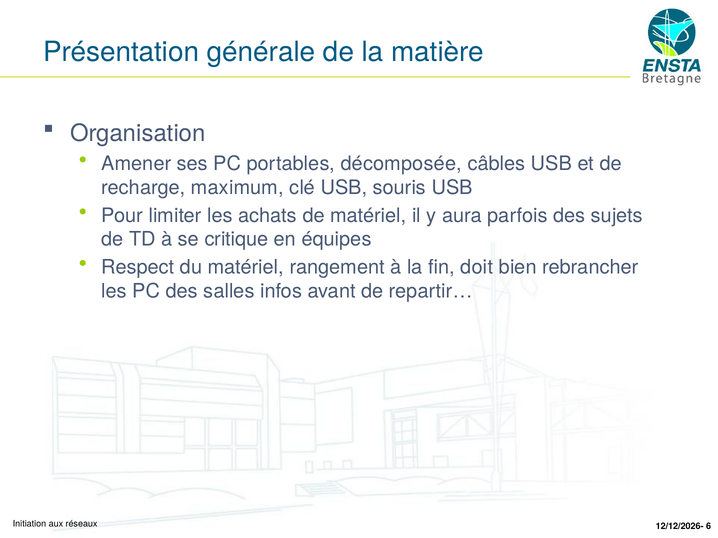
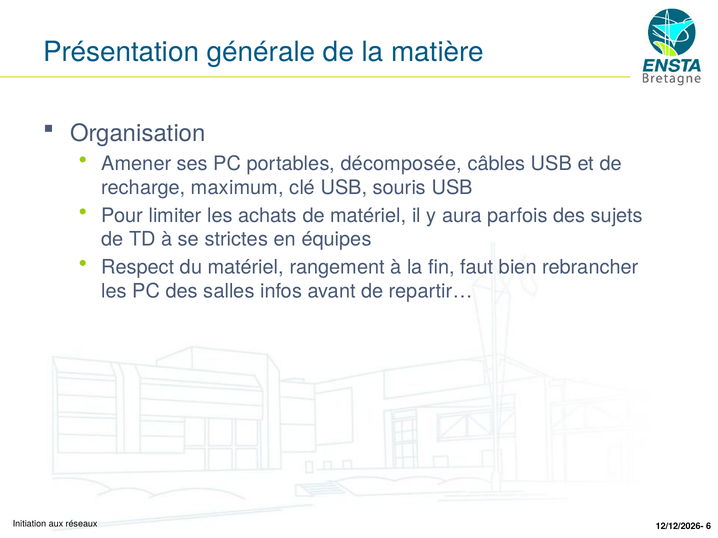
critique: critique -> strictes (236, 240)
doit: doit -> faut (477, 268)
